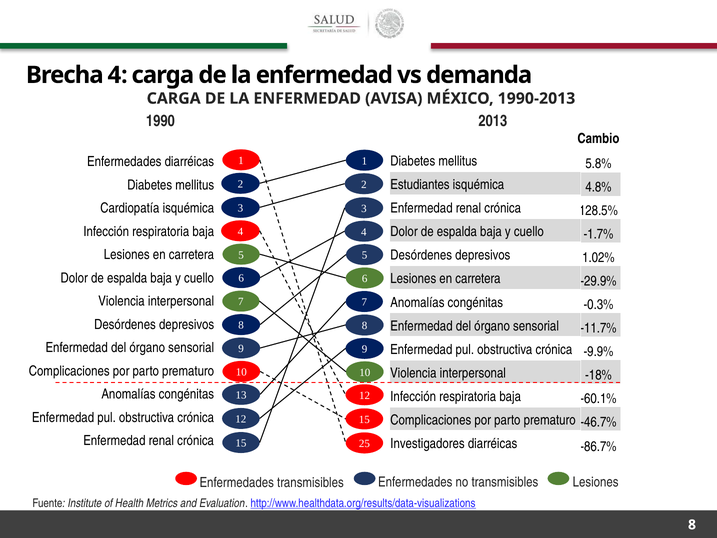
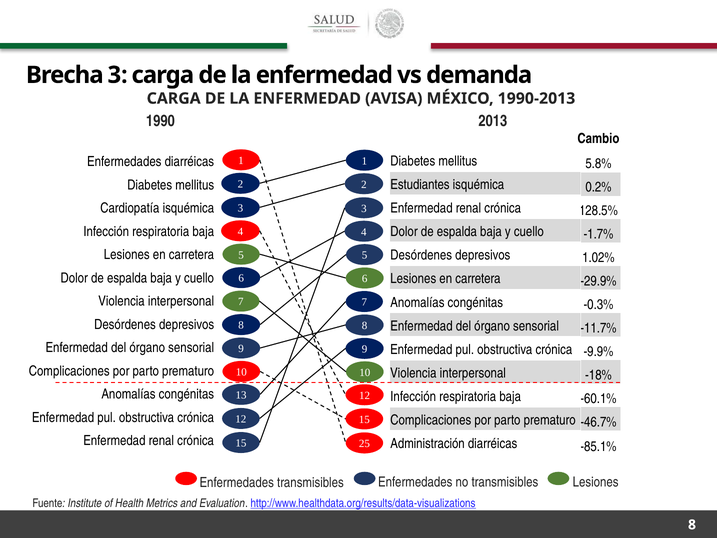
Brecha 4: 4 -> 3 (118, 75)
4.8%: 4.8% -> 0.2% (598, 187)
Investigadores: Investigadores -> Administración (428, 444)
-86.7%: -86.7% -> -85.1% (598, 446)
